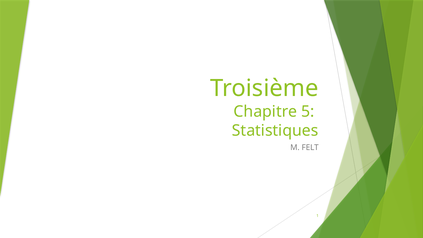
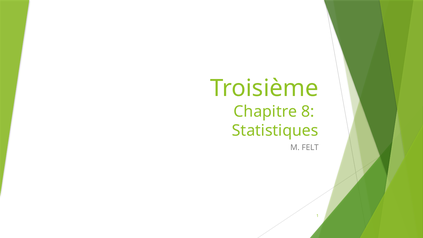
5: 5 -> 8 (308, 111)
